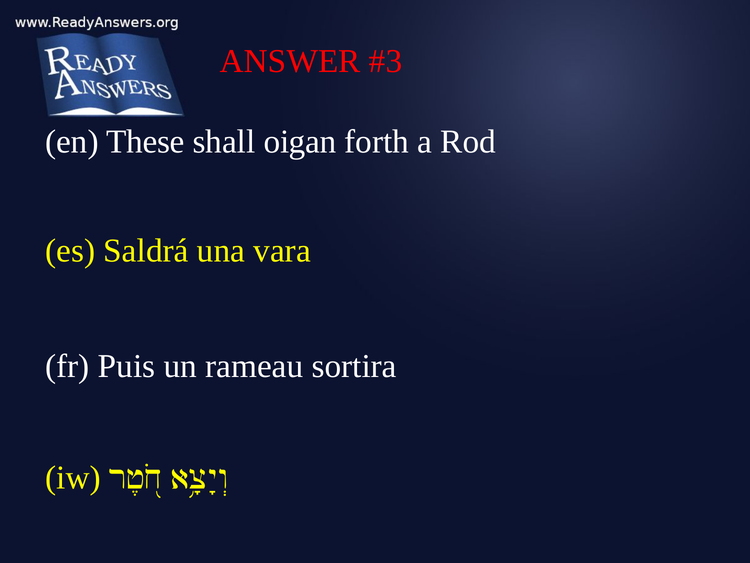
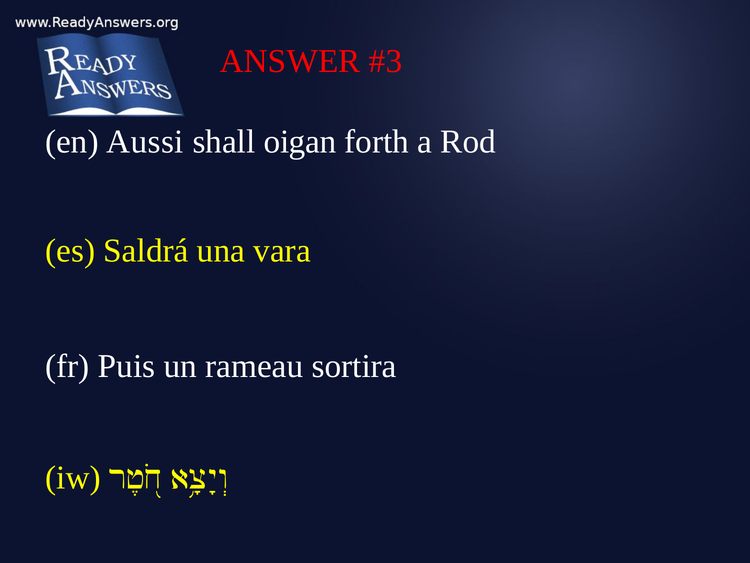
These: These -> Aussi (145, 142)
